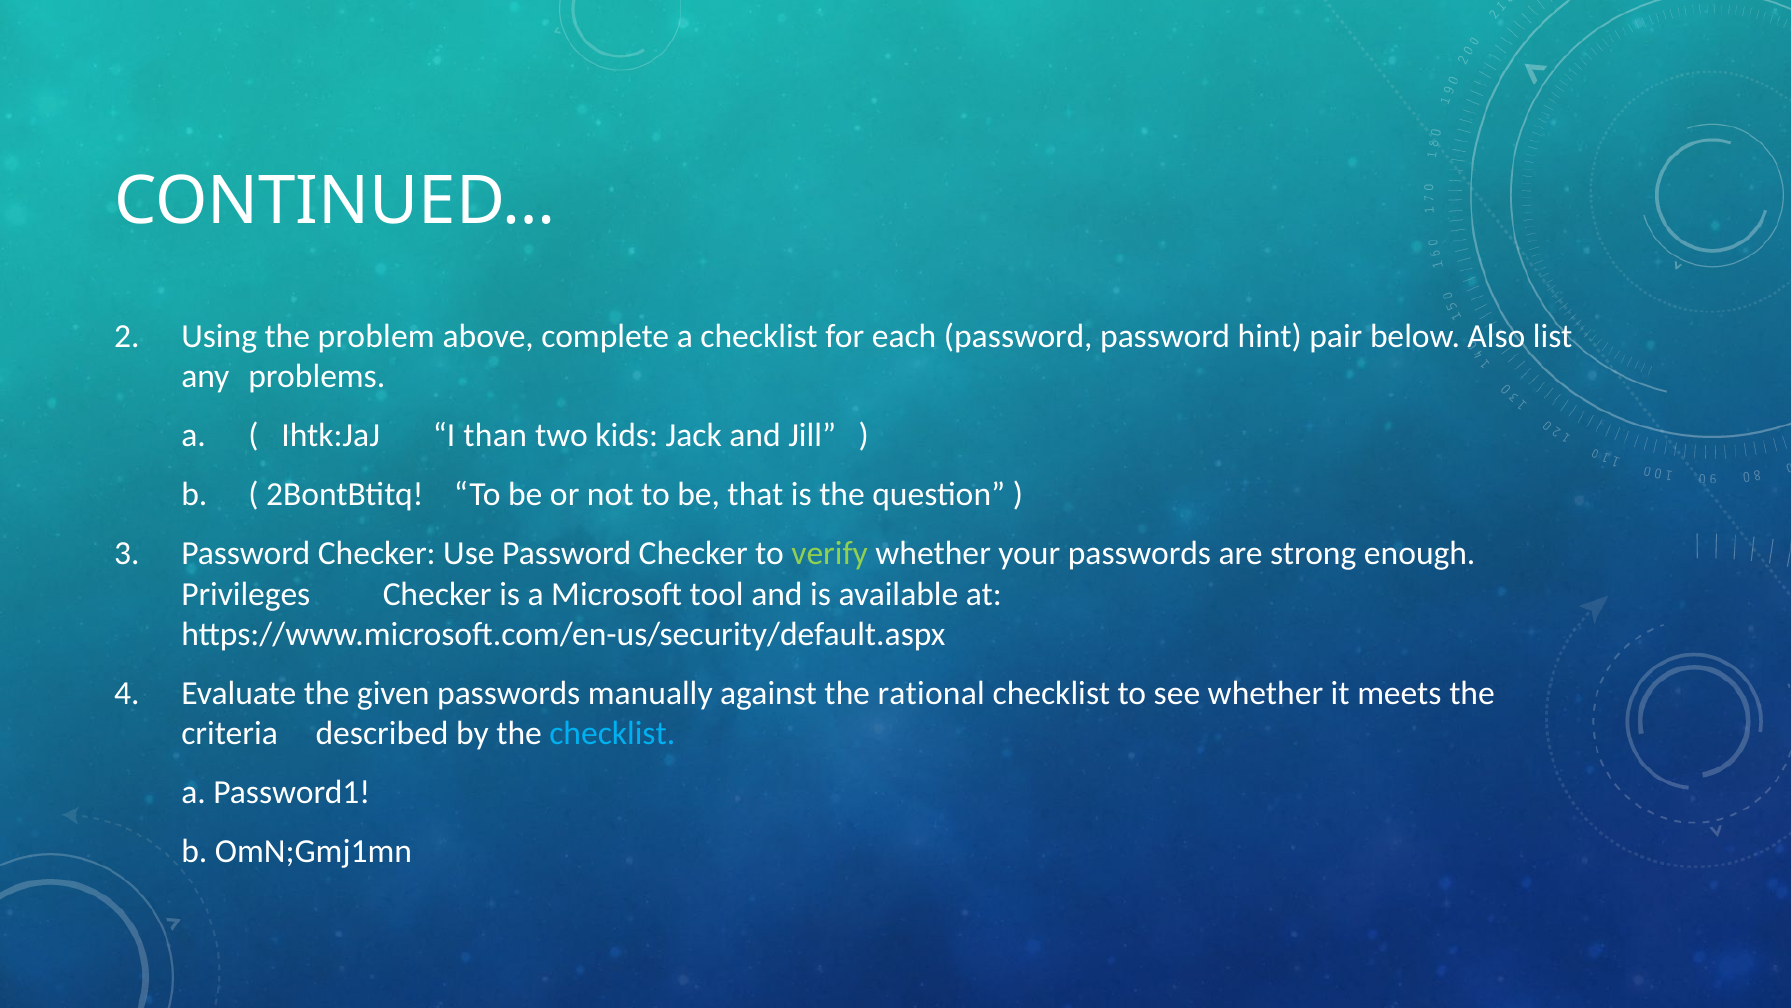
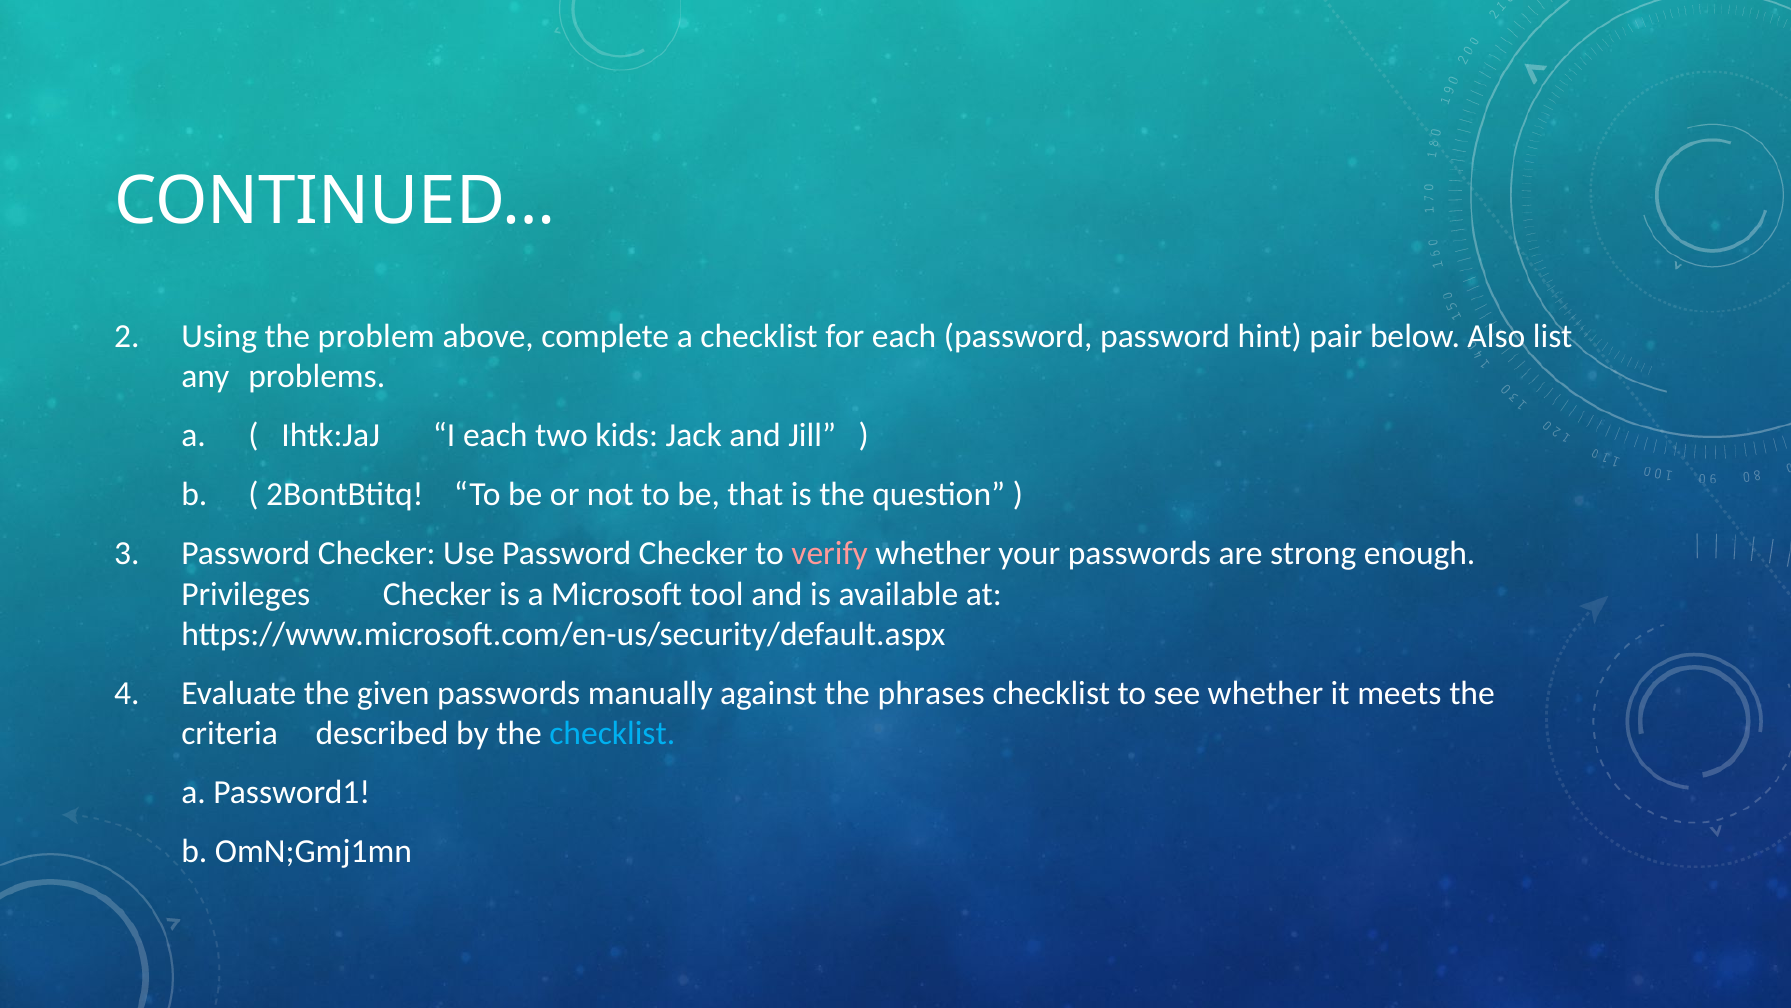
I than: than -> each (495, 435)
verify colour: light green -> pink (830, 553)
rational: rational -> phrases (931, 693)
